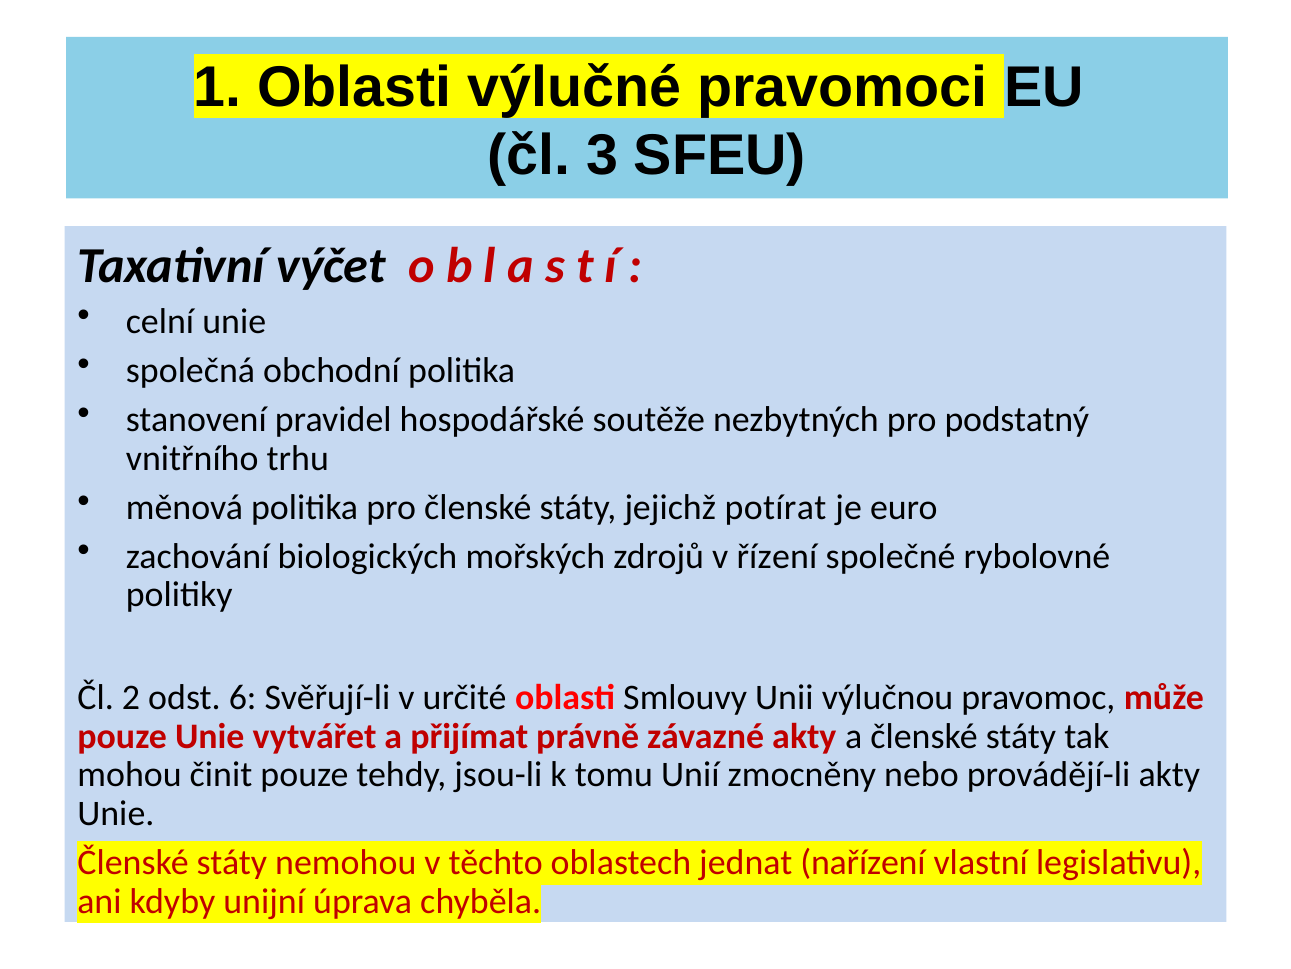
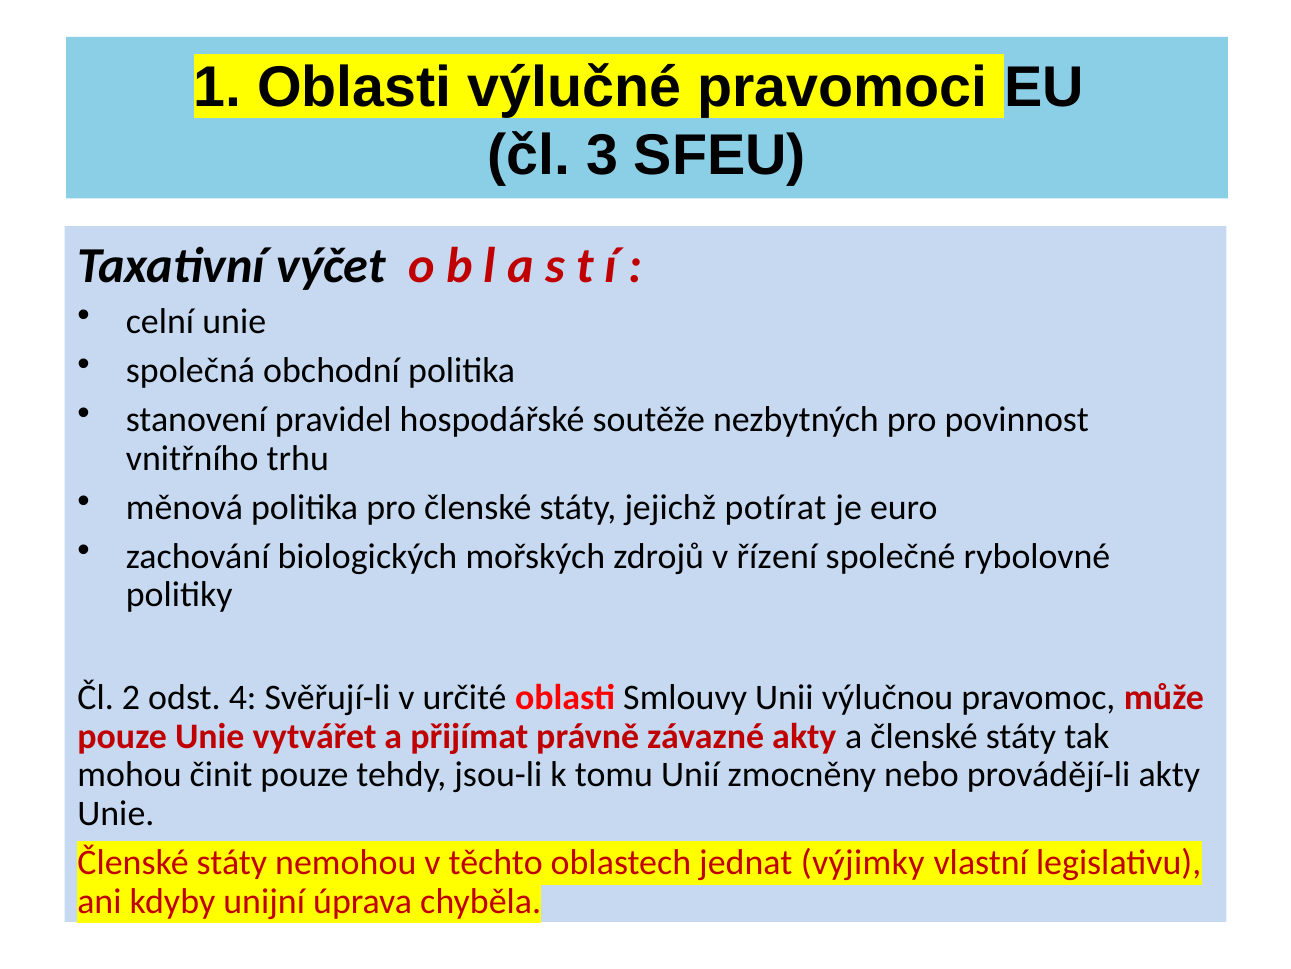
podstatný: podstatný -> povinnost (1017, 419)
6: 6 -> 4 (243, 697)
nařízení: nařízení -> výjimky (863, 862)
